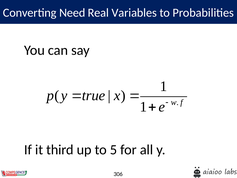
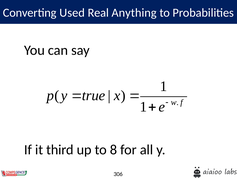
Need: Need -> Used (72, 13)
Variables: Variables -> Anything (134, 13)
5: 5 -> 8 (114, 150)
